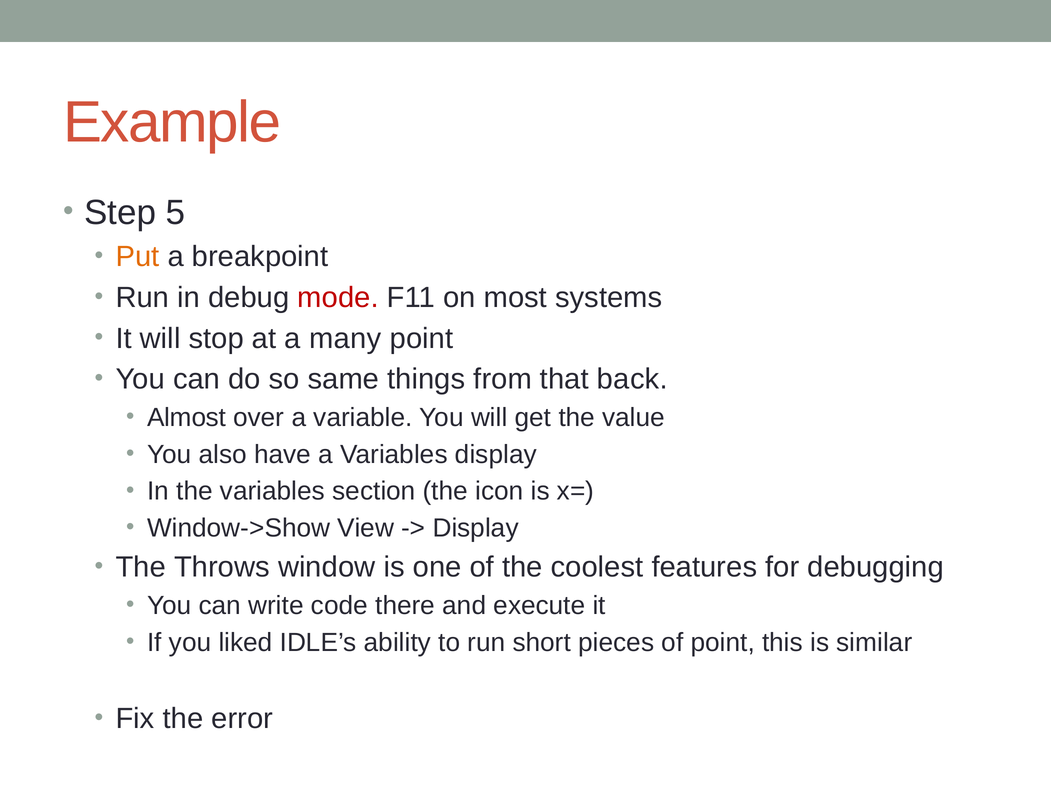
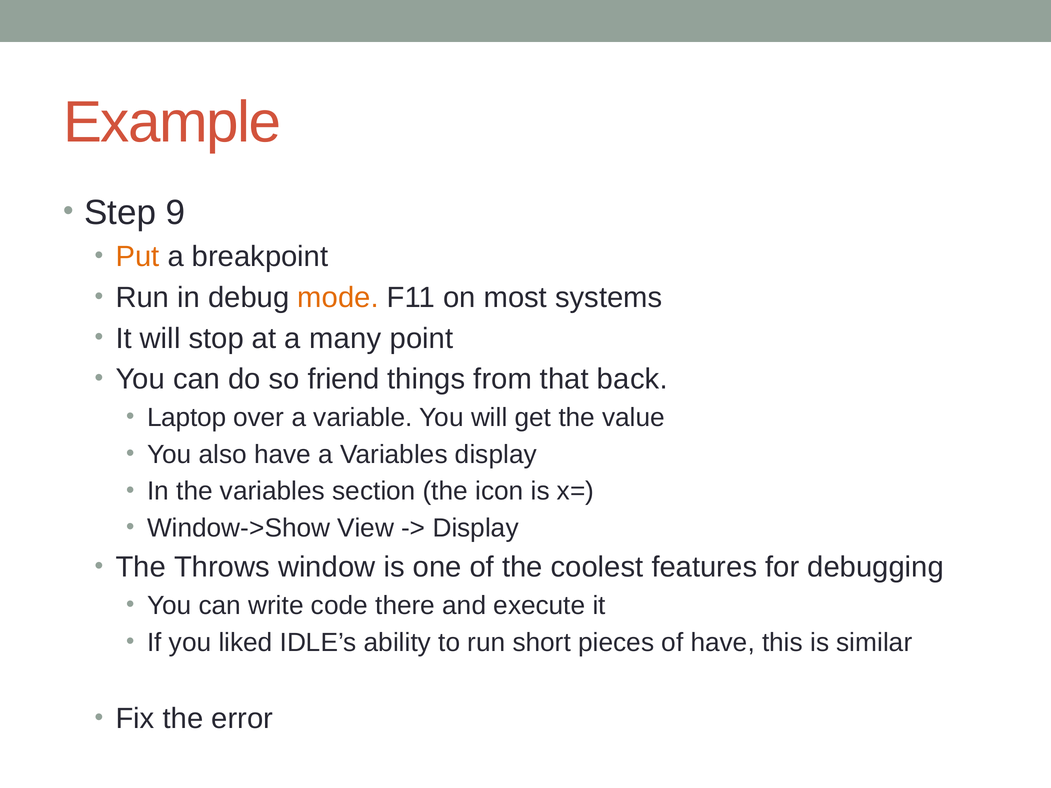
5: 5 -> 9 (175, 213)
mode colour: red -> orange (338, 298)
same: same -> friend (344, 379)
Almost: Almost -> Laptop (187, 418)
of point: point -> have (723, 643)
